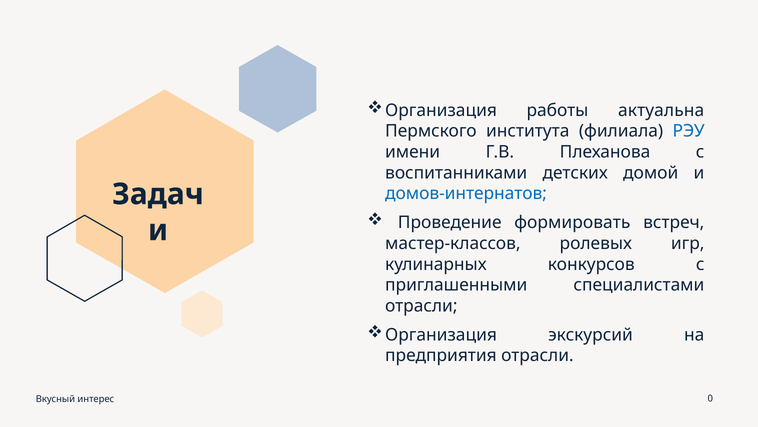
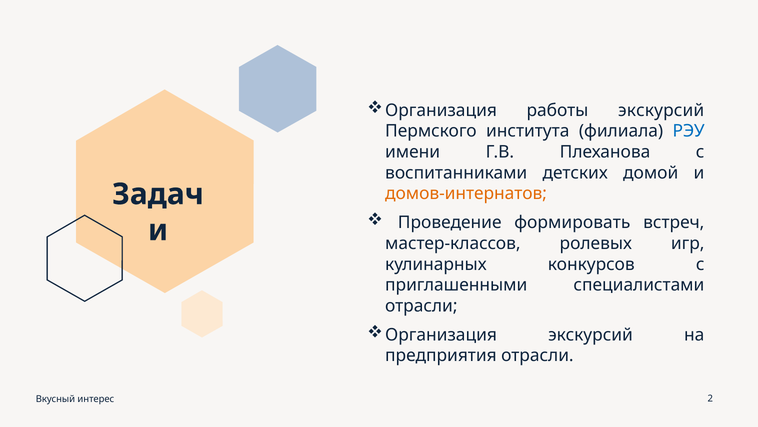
работы актуальна: актуальна -> экскурсий (661, 110)
домов-интернатов colour: blue -> orange (466, 193)
0: 0 -> 2 (710, 398)
